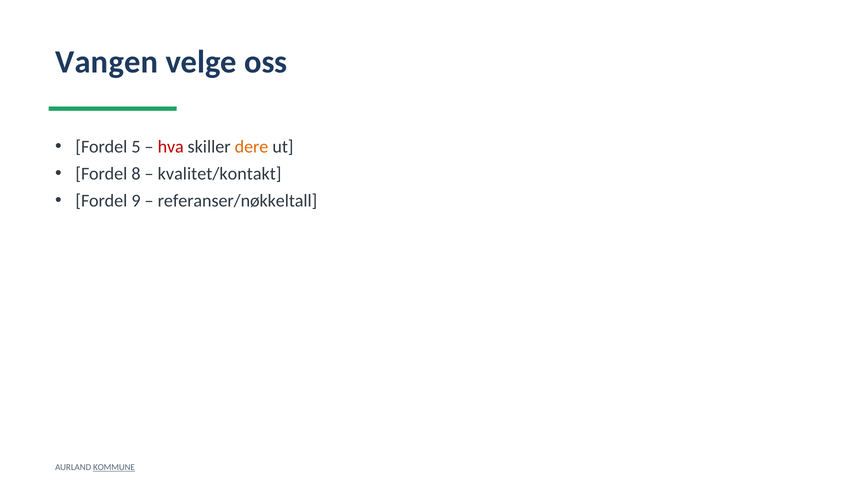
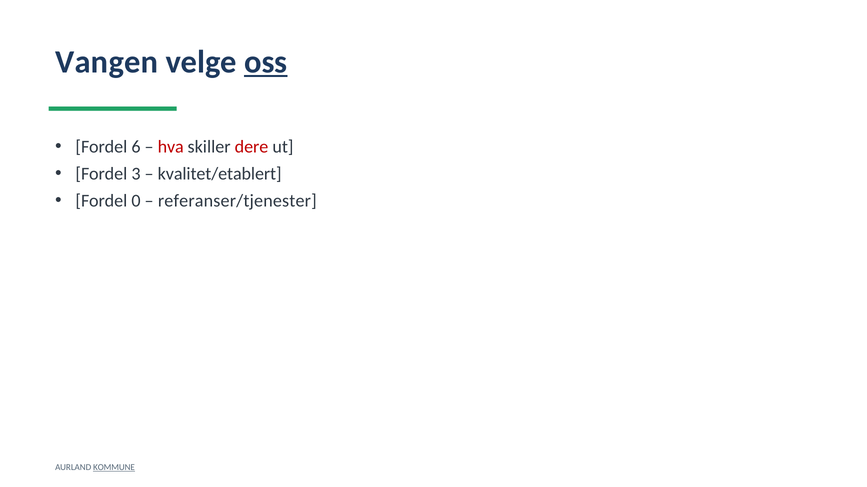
oss underline: none -> present (266, 62)
5: 5 -> 6 (136, 147)
dere colour: orange -> red (252, 147)
8: 8 -> 3 (136, 174)
kvalitet/kontakt: kvalitet/kontakt -> kvalitet/etablert (220, 174)
9: 9 -> 0 (136, 201)
referanser/nøkkeltall: referanser/nøkkeltall -> referanser/tjenester (237, 201)
